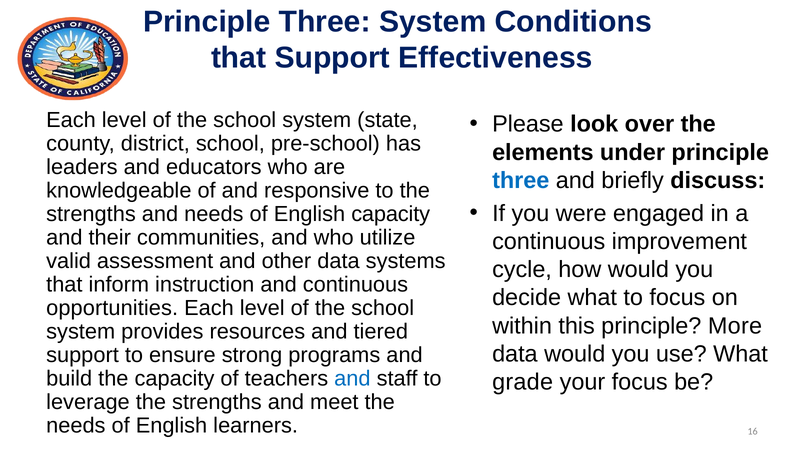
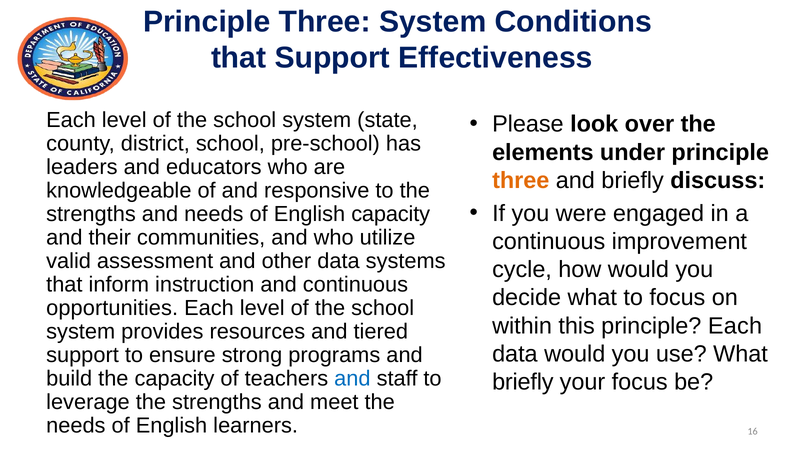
three colour: blue -> orange (521, 181)
principle More: More -> Each (735, 326)
grade: grade -> briefly (523, 382)
